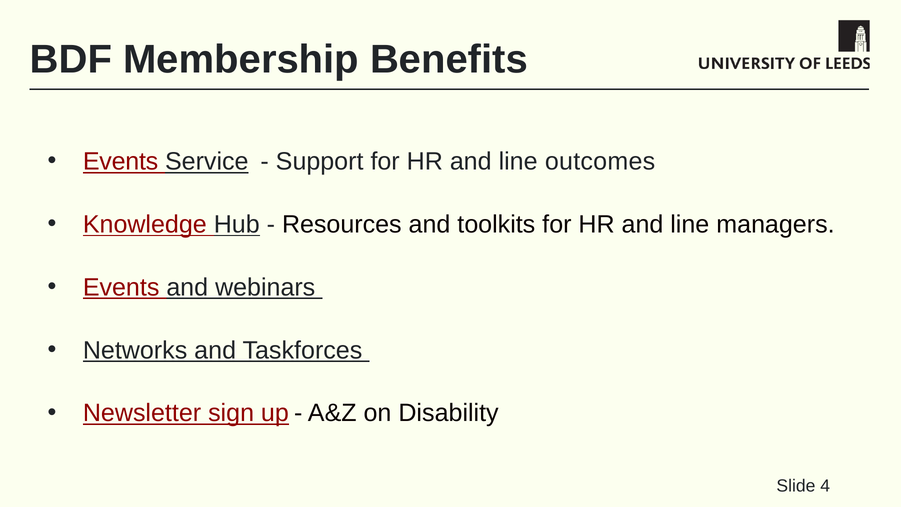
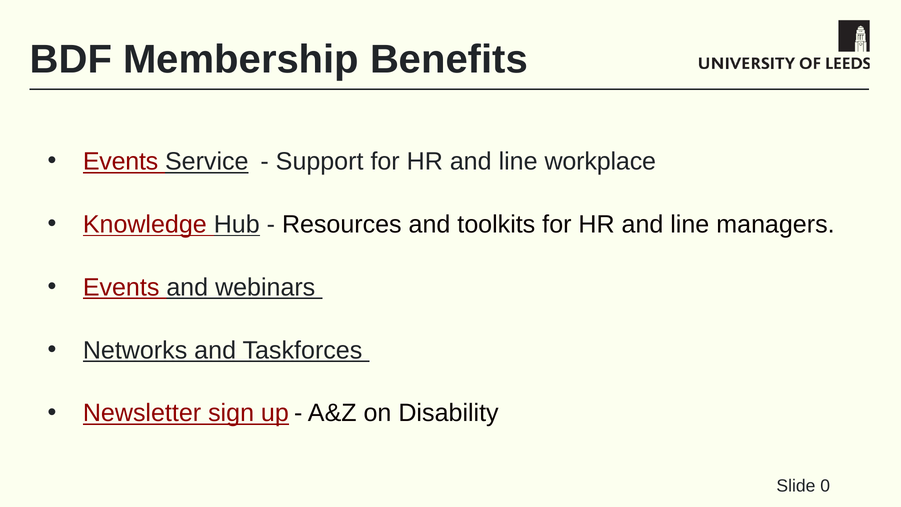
outcomes: outcomes -> workplace (600, 161)
4: 4 -> 0 (825, 486)
